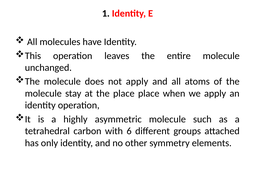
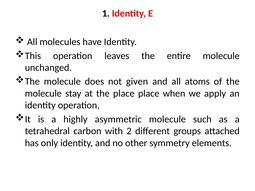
not apply: apply -> given (137, 82)
6: 6 -> 2 (129, 131)
